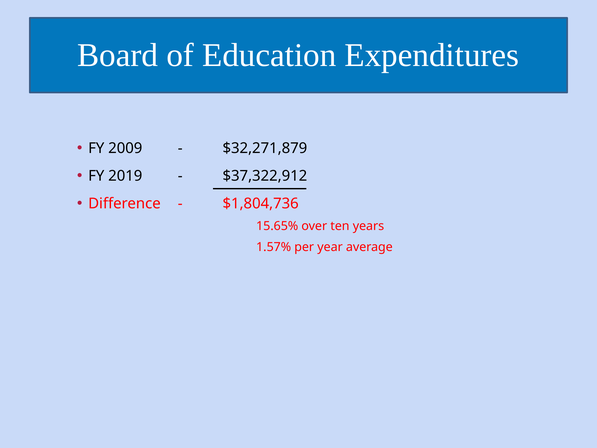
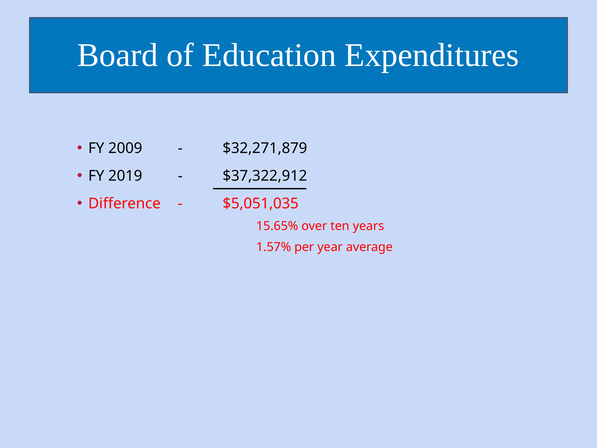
$1,804,736: $1,804,736 -> $5,051,035 (261, 204)
